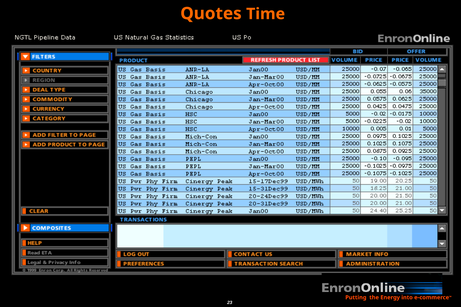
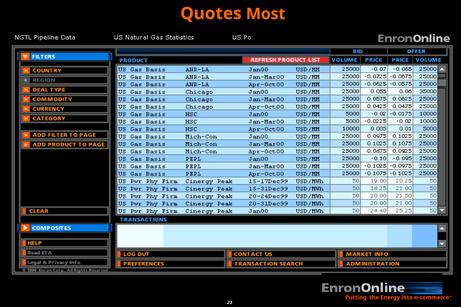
Time: Time -> Most (266, 14)
